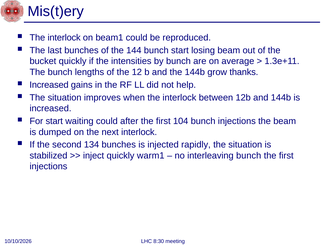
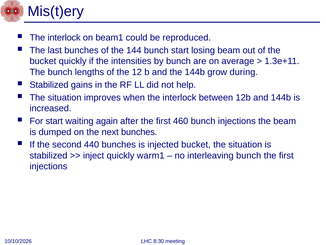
thanks: thanks -> during (244, 72)
Increased: Increased -> Stabilized (49, 85)
waiting could: could -> again (107, 121)
104: 104 -> 460 (181, 121)
next interlock: interlock -> bunches (139, 132)
134: 134 -> 440 (92, 144)
injected rapidly: rapidly -> bucket (196, 144)
